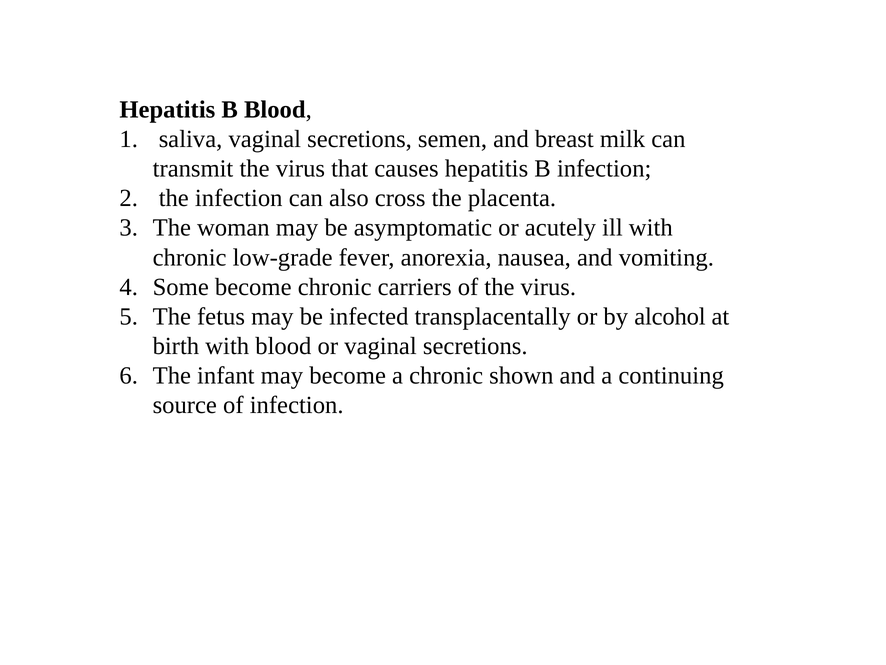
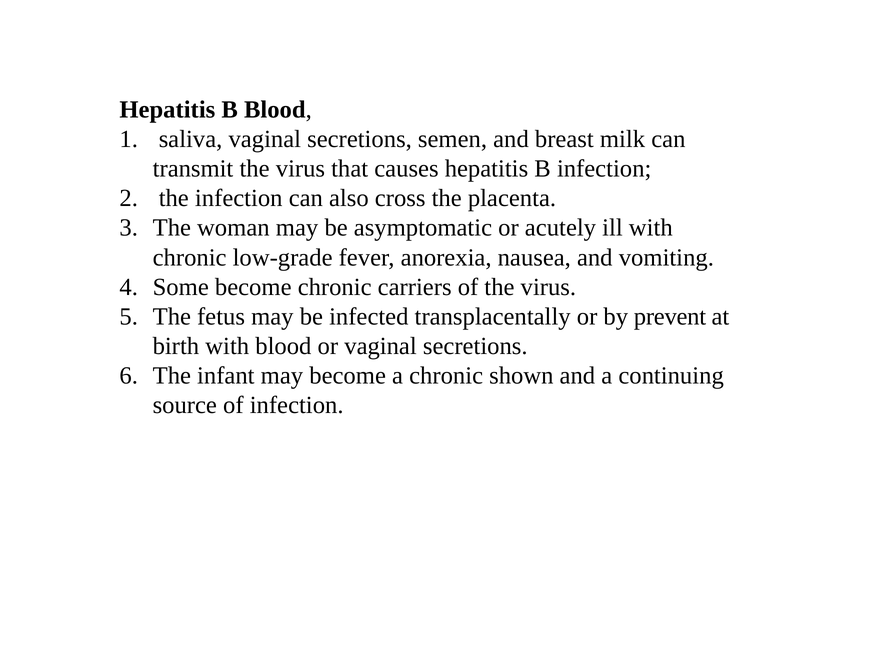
alcohol: alcohol -> prevent (670, 316)
